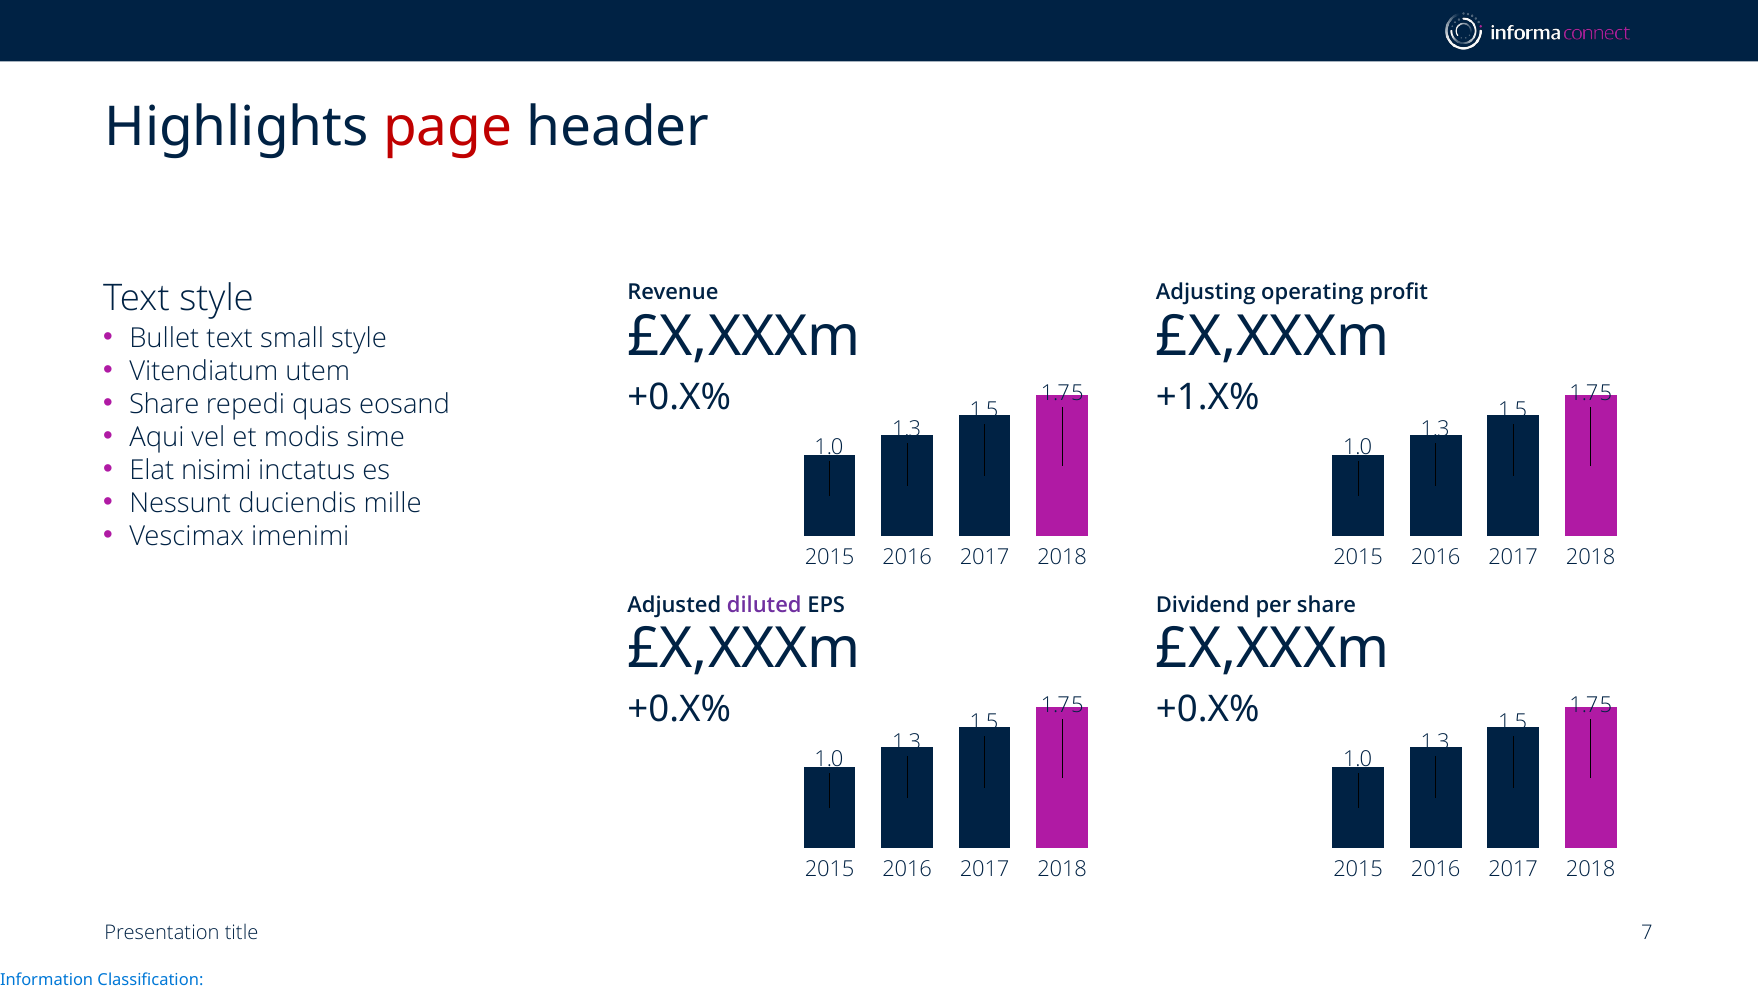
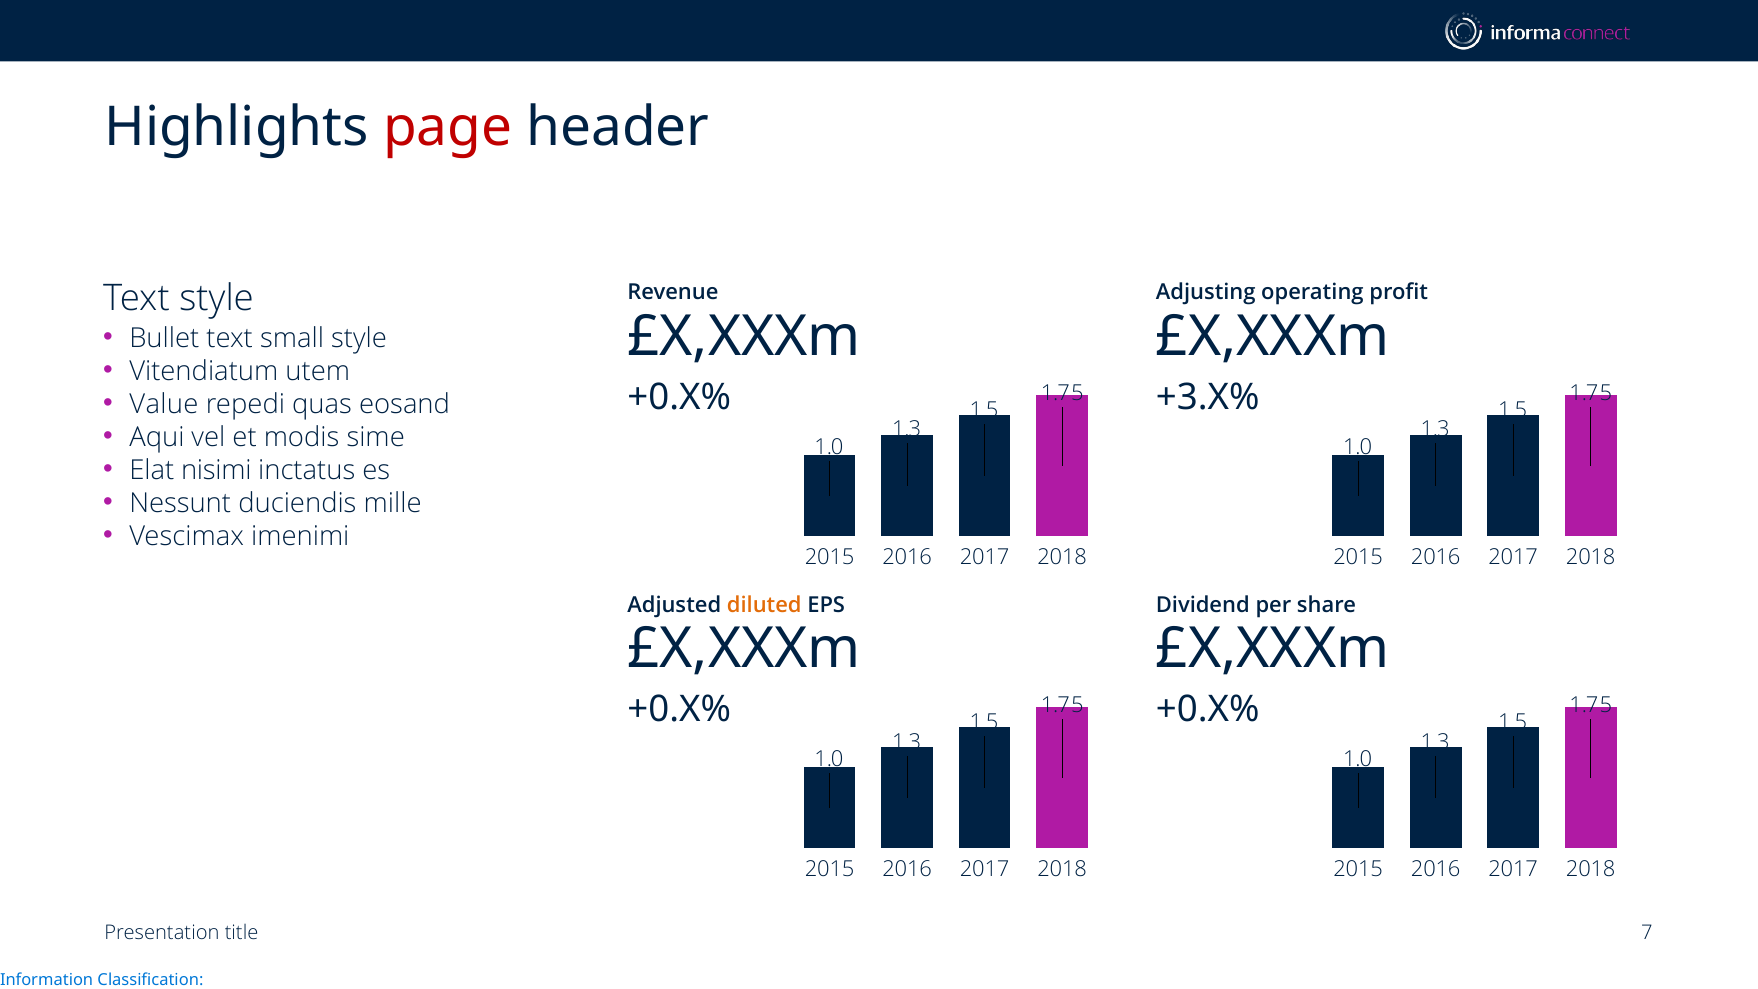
+1.X%: +1.X% -> +3.X% (1208, 397)
Share: Share -> Value (164, 404)
diluted colour: purple -> orange (764, 605)
